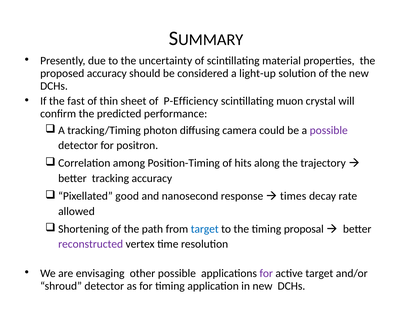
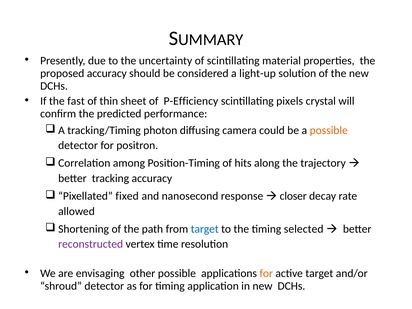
muon: muon -> pixels (290, 101)
possible colour: purple -> orange (329, 130)
good: good -> fixed (127, 196)
times: times -> closer (293, 196)
proposal: proposal -> selected (304, 229)
for colour: purple -> orange (266, 273)
